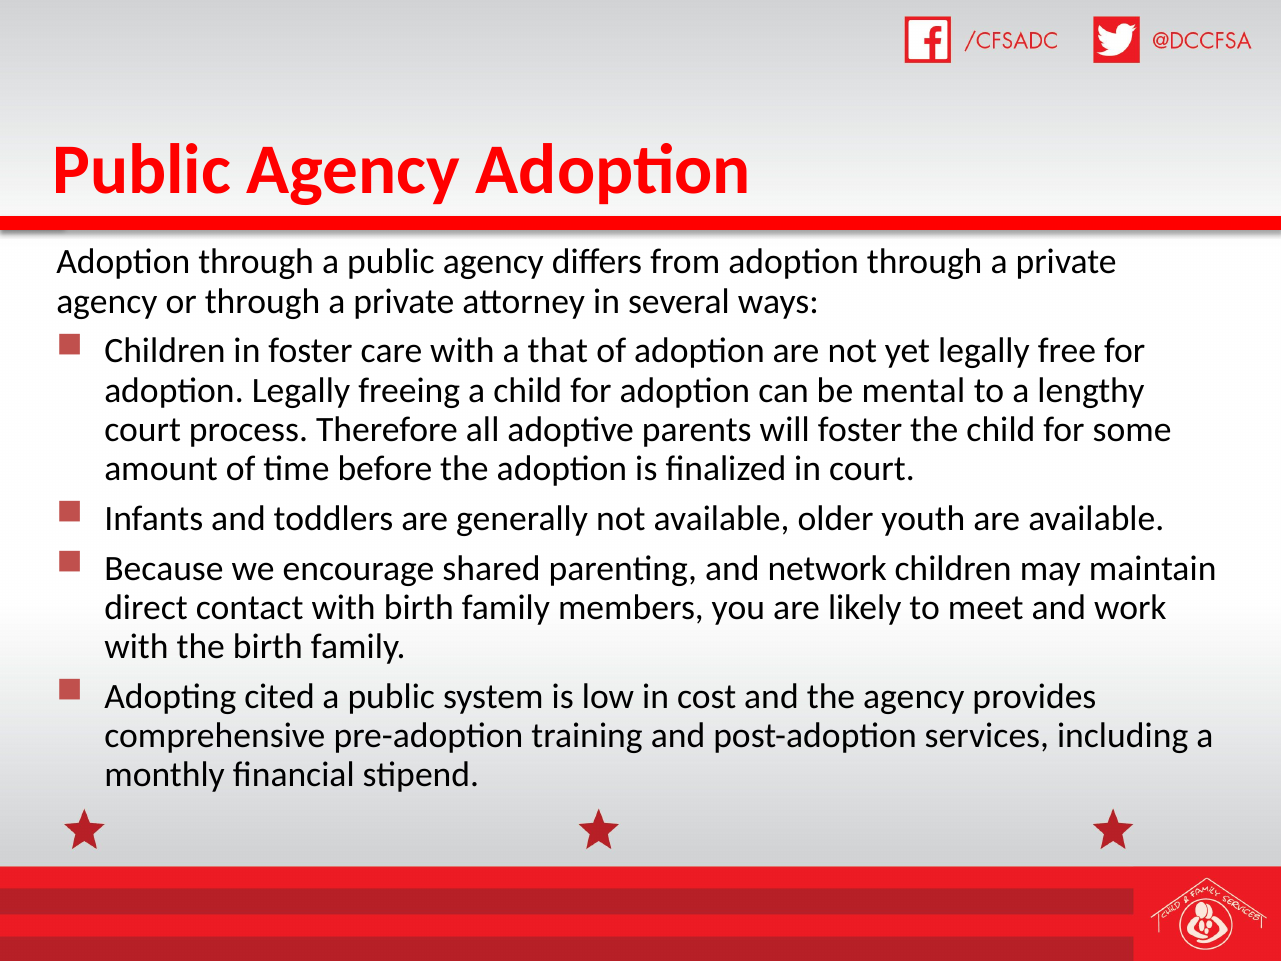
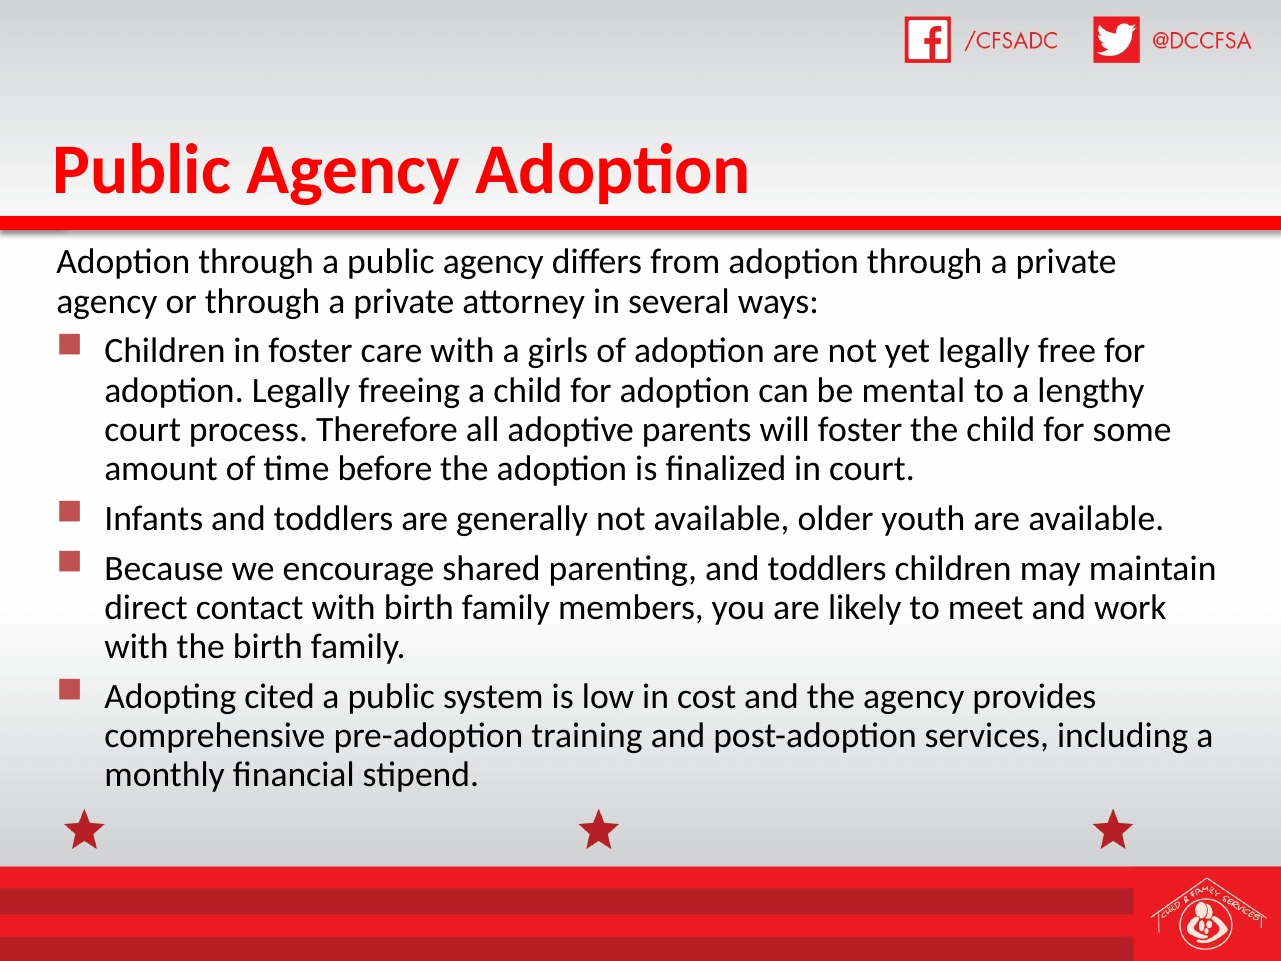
that: that -> girls (558, 351)
parenting and network: network -> toddlers (827, 568)
